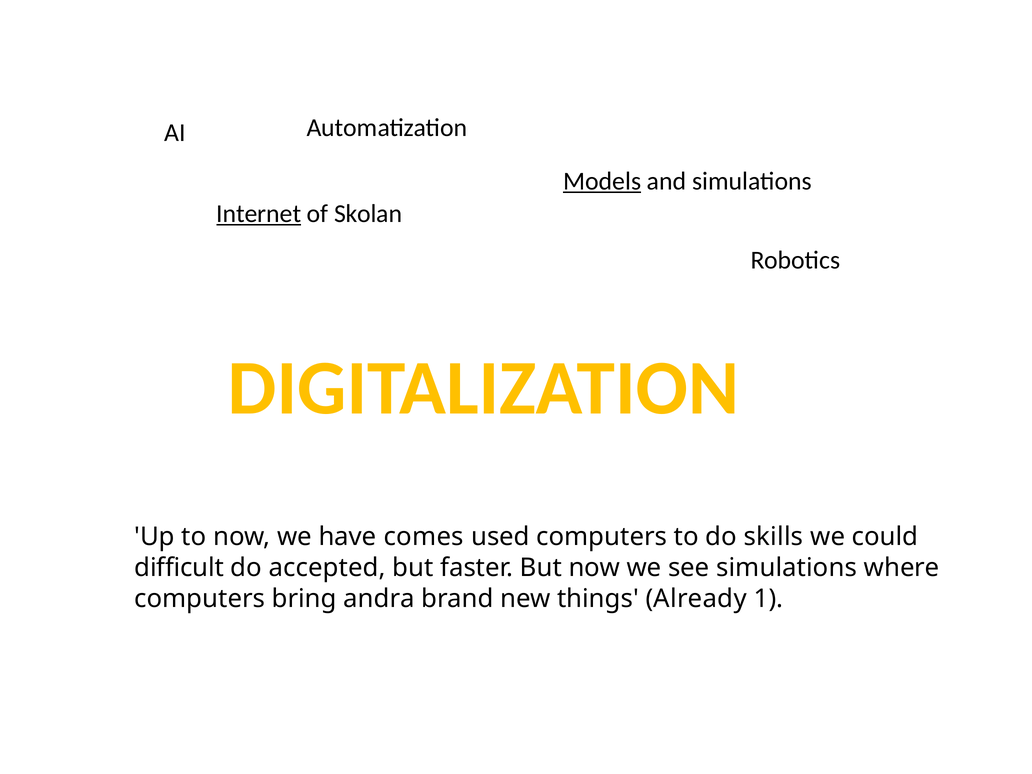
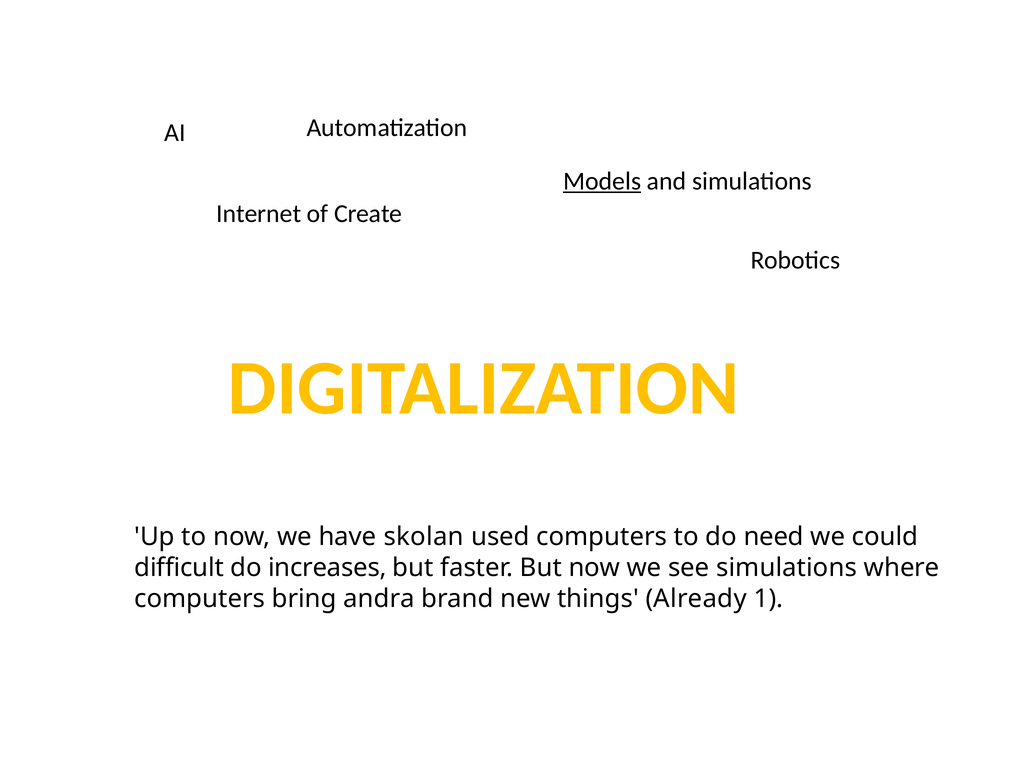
Internet underline: present -> none (259, 214)
Skolan: Skolan -> Create (368, 214)
comes: comes -> skolan (424, 537)
skills: skills -> need (774, 537)
accepted: accepted -> increases (327, 568)
